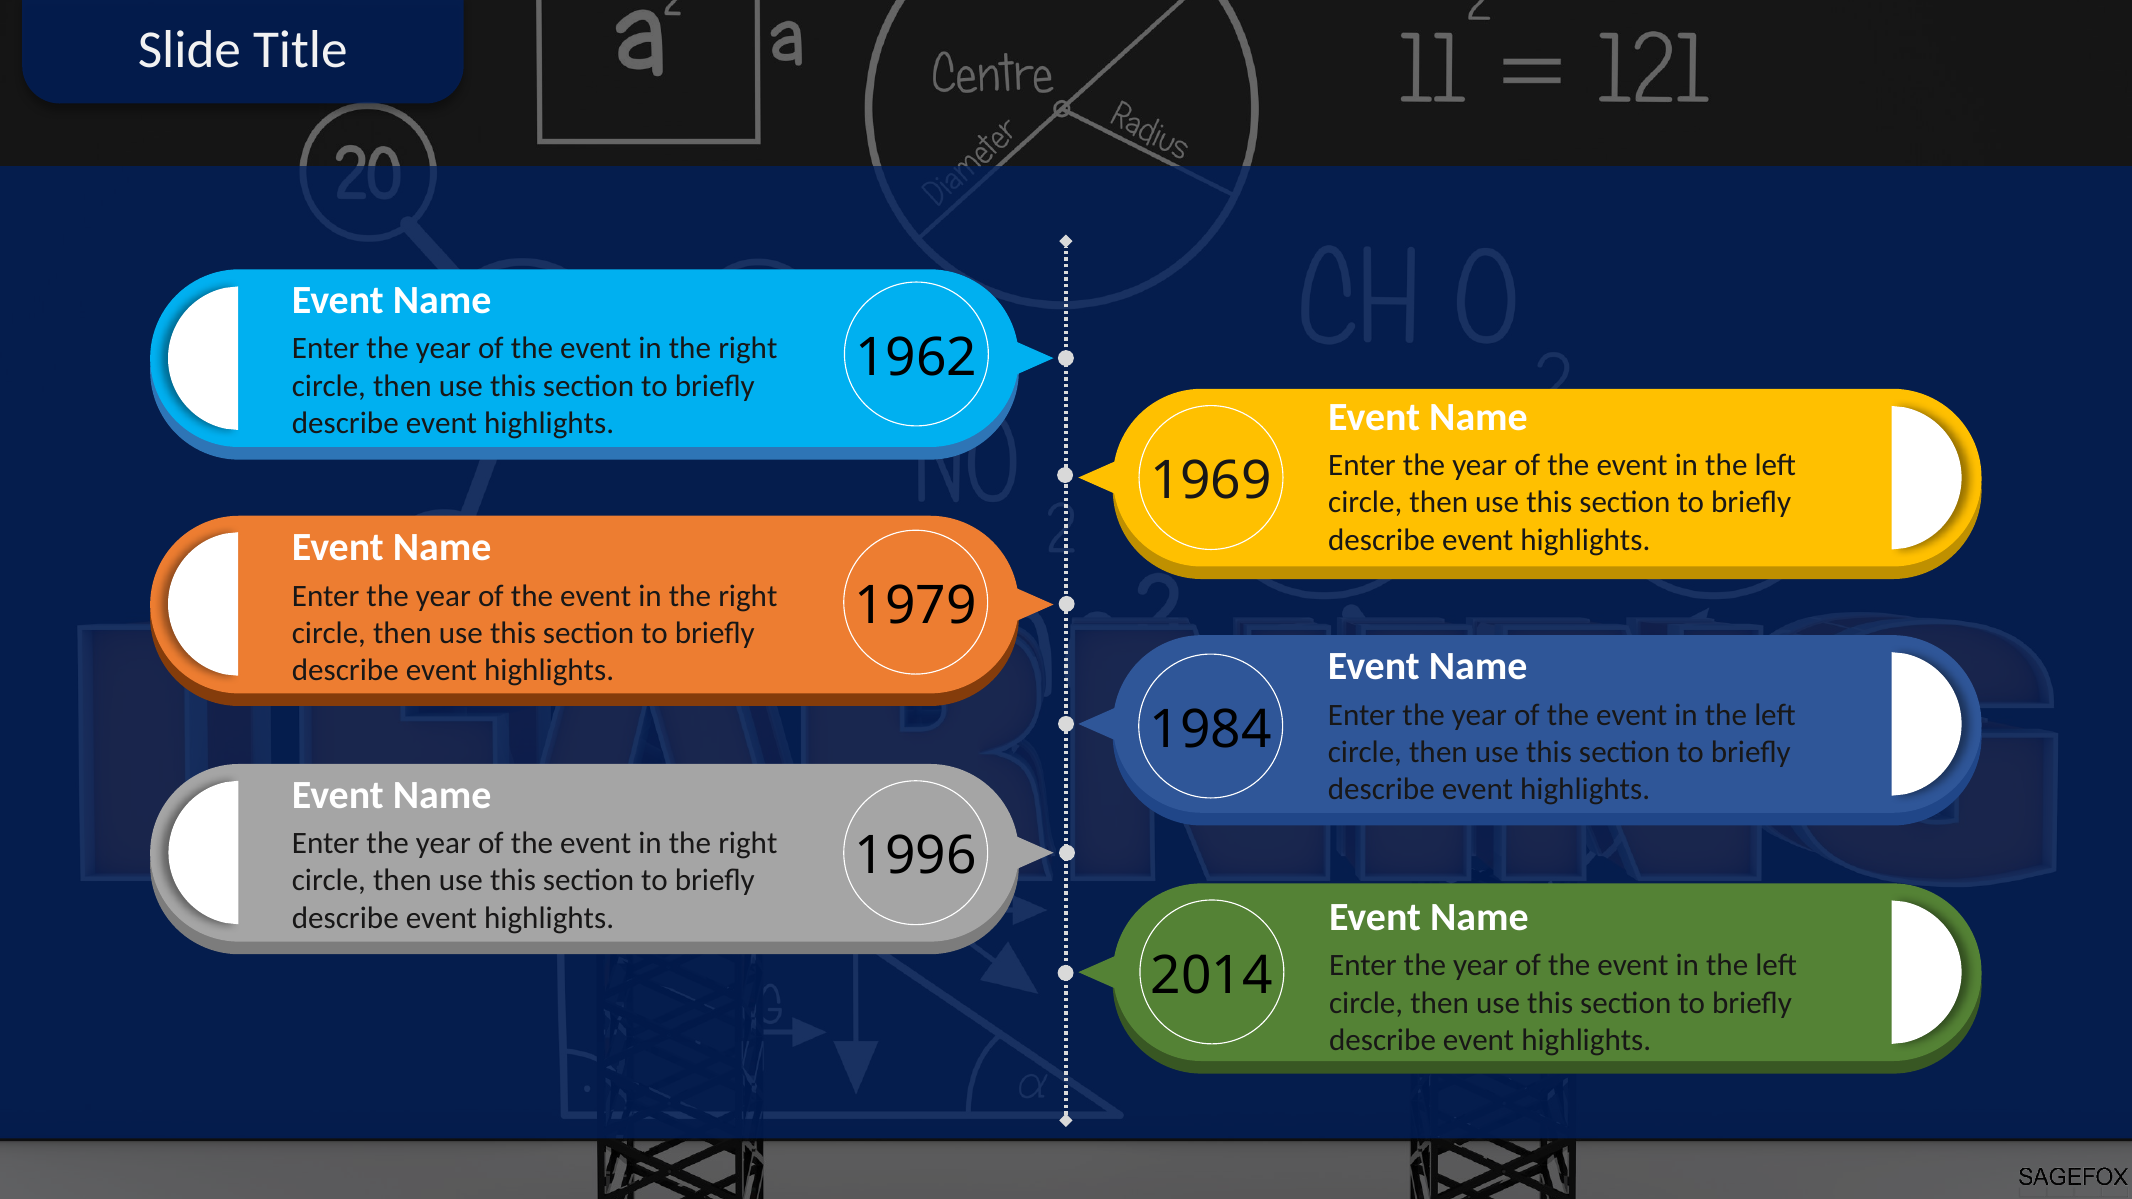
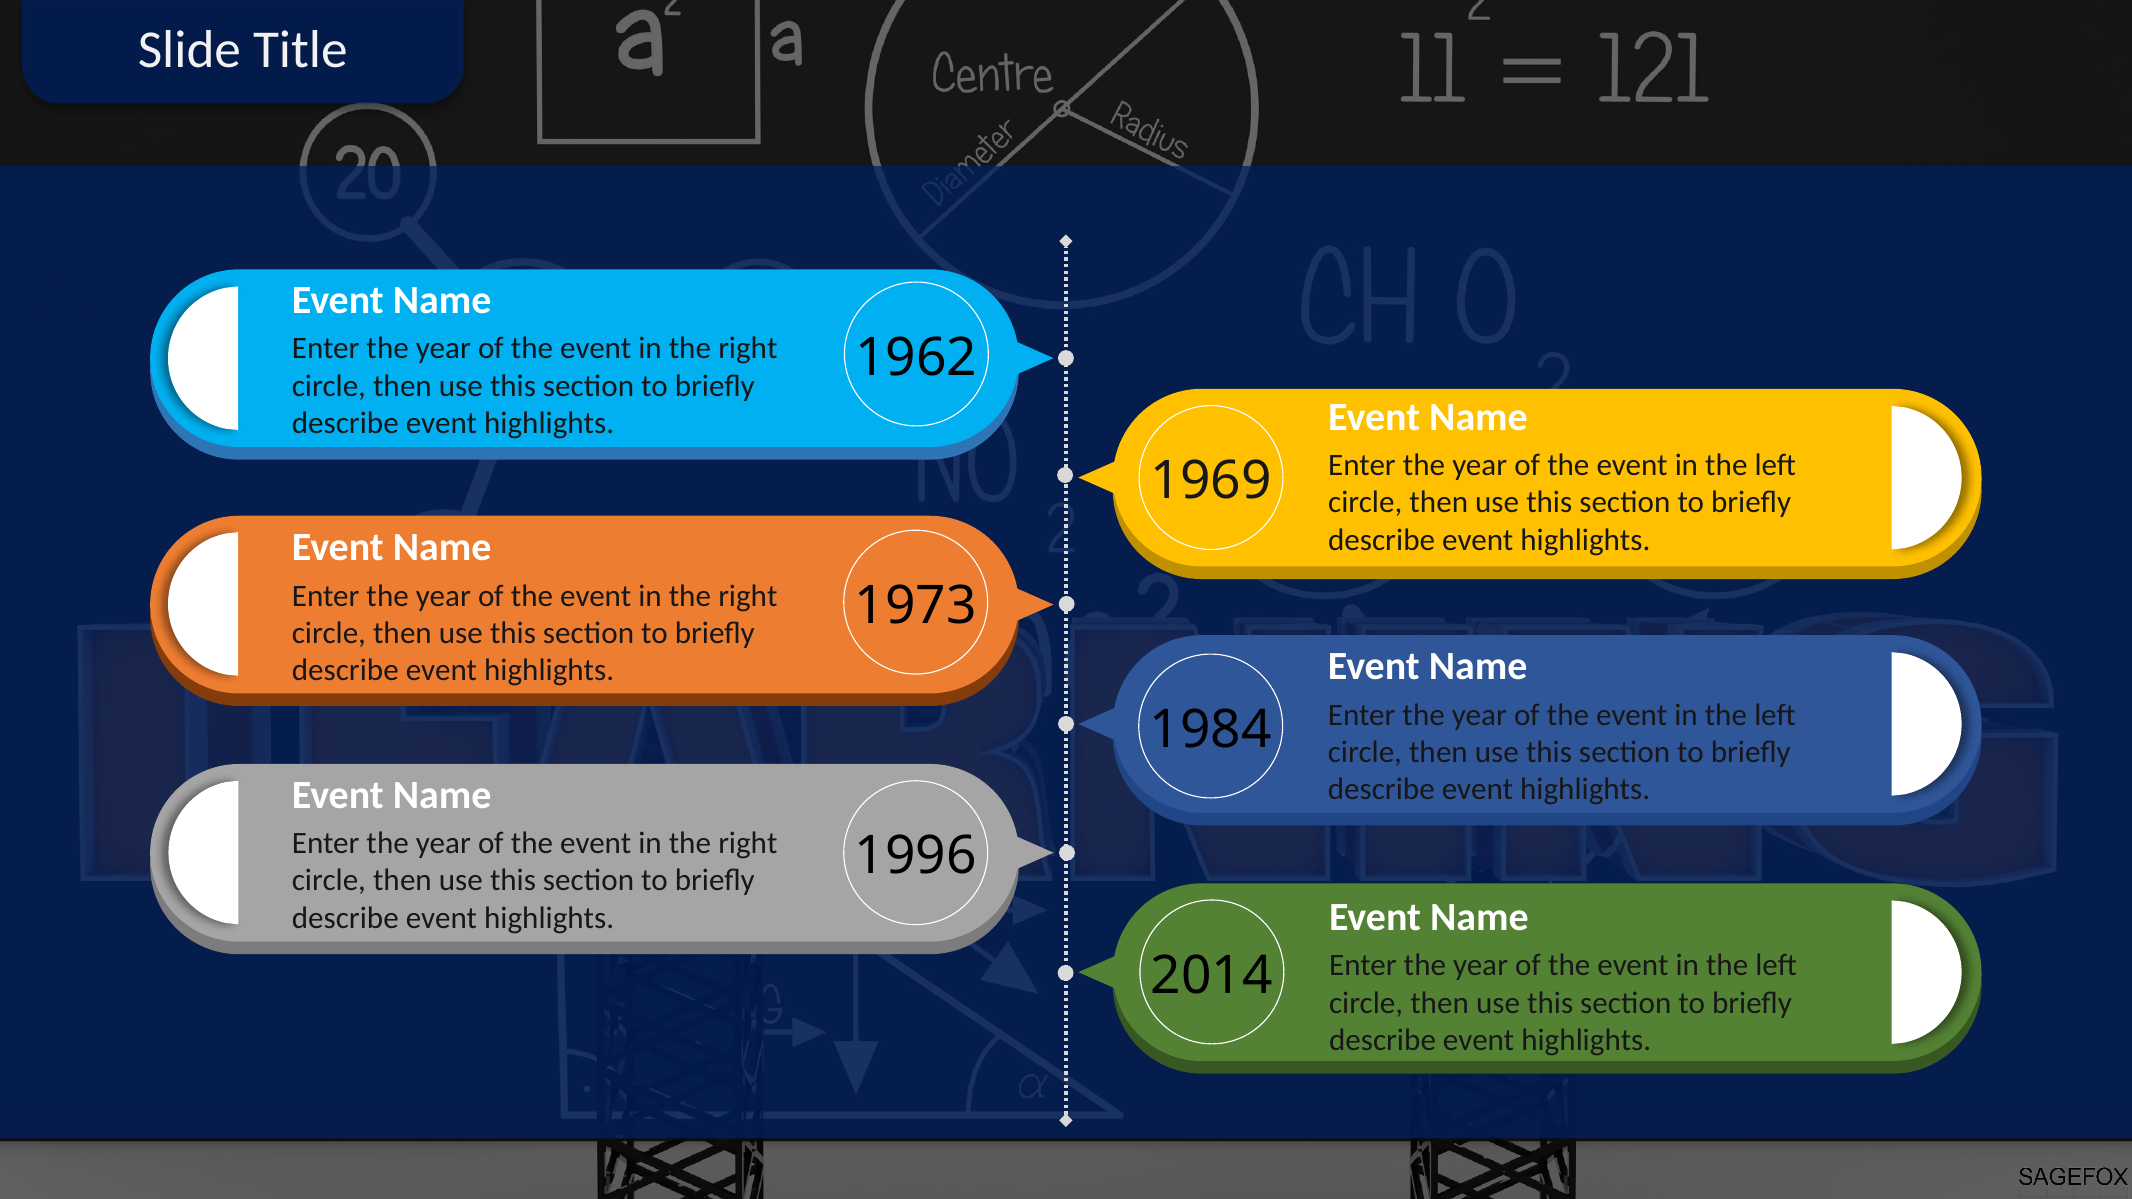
1979: 1979 -> 1973 (916, 606)
